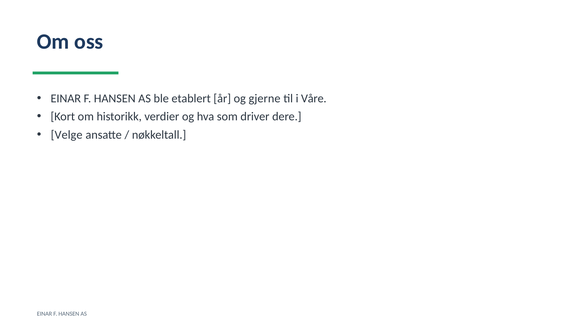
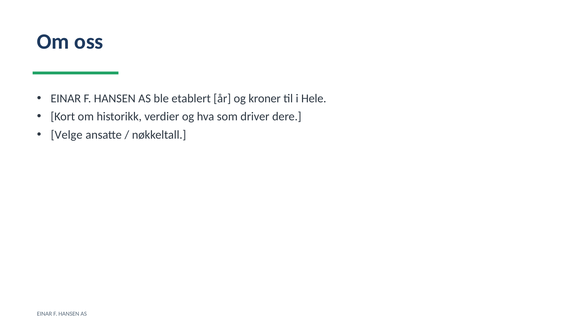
gjerne: gjerne -> kroner (265, 98)
Våre: Våre -> Hele (314, 98)
